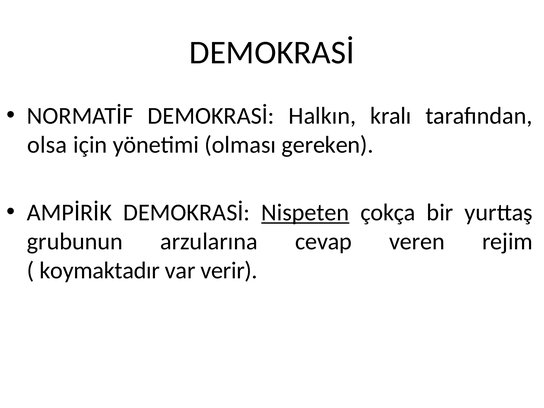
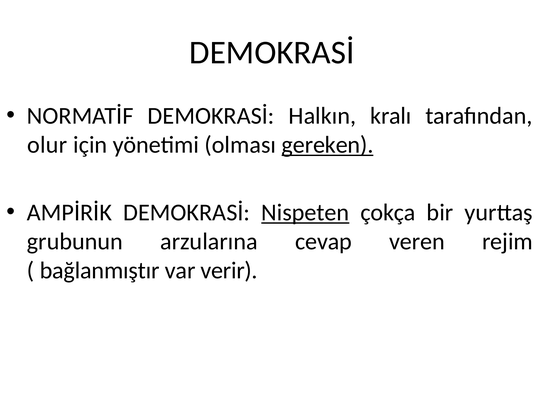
olsa: olsa -> olur (47, 145)
gereken underline: none -> present (328, 145)
koymaktadır: koymaktadır -> bağlanmıştır (100, 271)
